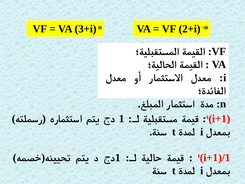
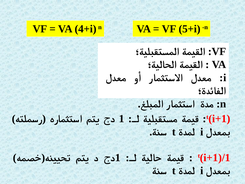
3+i: 3+i -> 4+i (86, 29)
2+i: 2+i -> 5+i (190, 29)
